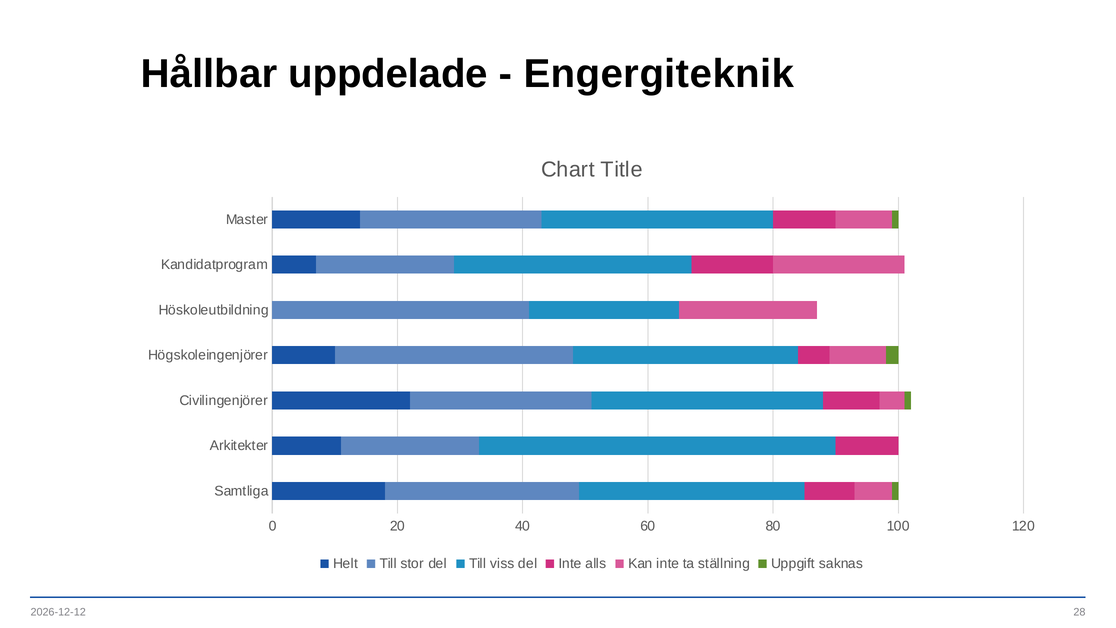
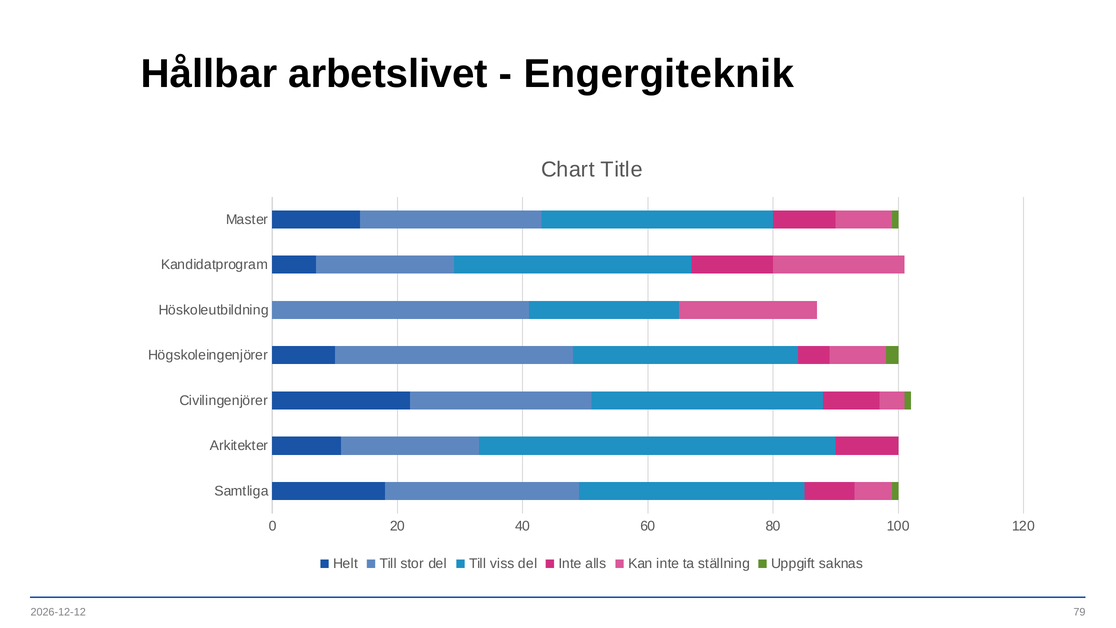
uppdelade: uppdelade -> arbetslivet (388, 74)
28: 28 -> 79 (1079, 612)
